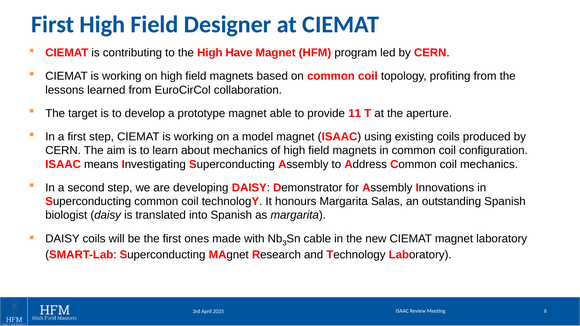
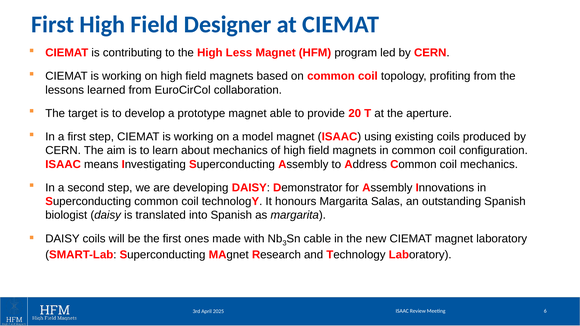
Have: Have -> Less (239, 53)
11: 11 -> 20 (355, 113)
